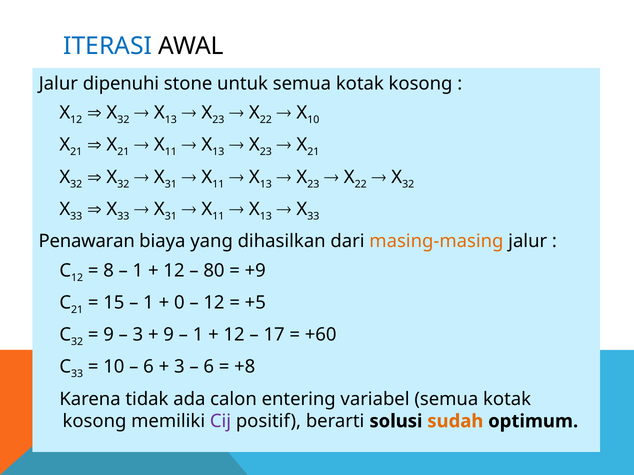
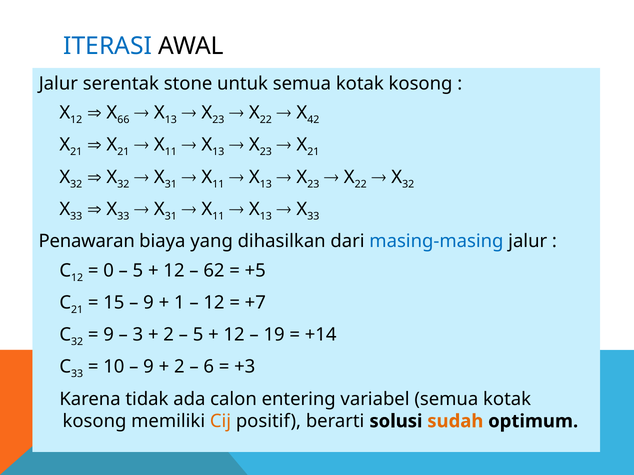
dipenuhi: dipenuhi -> serentak (121, 84)
32: 32 -> 66 (123, 120)
10: 10 -> 42 (313, 120)
masing-masing colour: orange -> blue (436, 241)
8: 8 -> 0 (109, 271)
1: 1 -> 5 (138, 271)
80: 80 -> 62 (214, 271)
+9: +9 -> +5 (255, 271)
1: 1 -> 9 (149, 303)
0: 0 -> 1 (179, 303)
+5: +5 -> +7 (255, 303)
9: 9 -> 2 (169, 335)
1: 1 -> 5 (198, 335)
17: 17 -> 19 (274, 335)
+60: +60 -> +14 (321, 335)
6: 6 -> 9 (149, 367)
3: 3 -> 2 (179, 367)
+8: +8 -> +3 (245, 367)
Cij colour: purple -> orange (221, 422)
